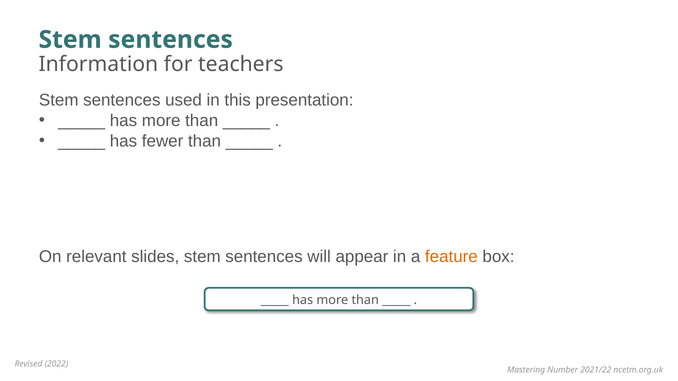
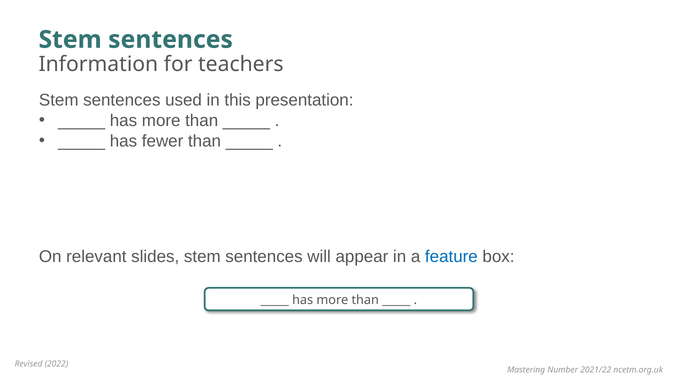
feature colour: orange -> blue (451, 257)
